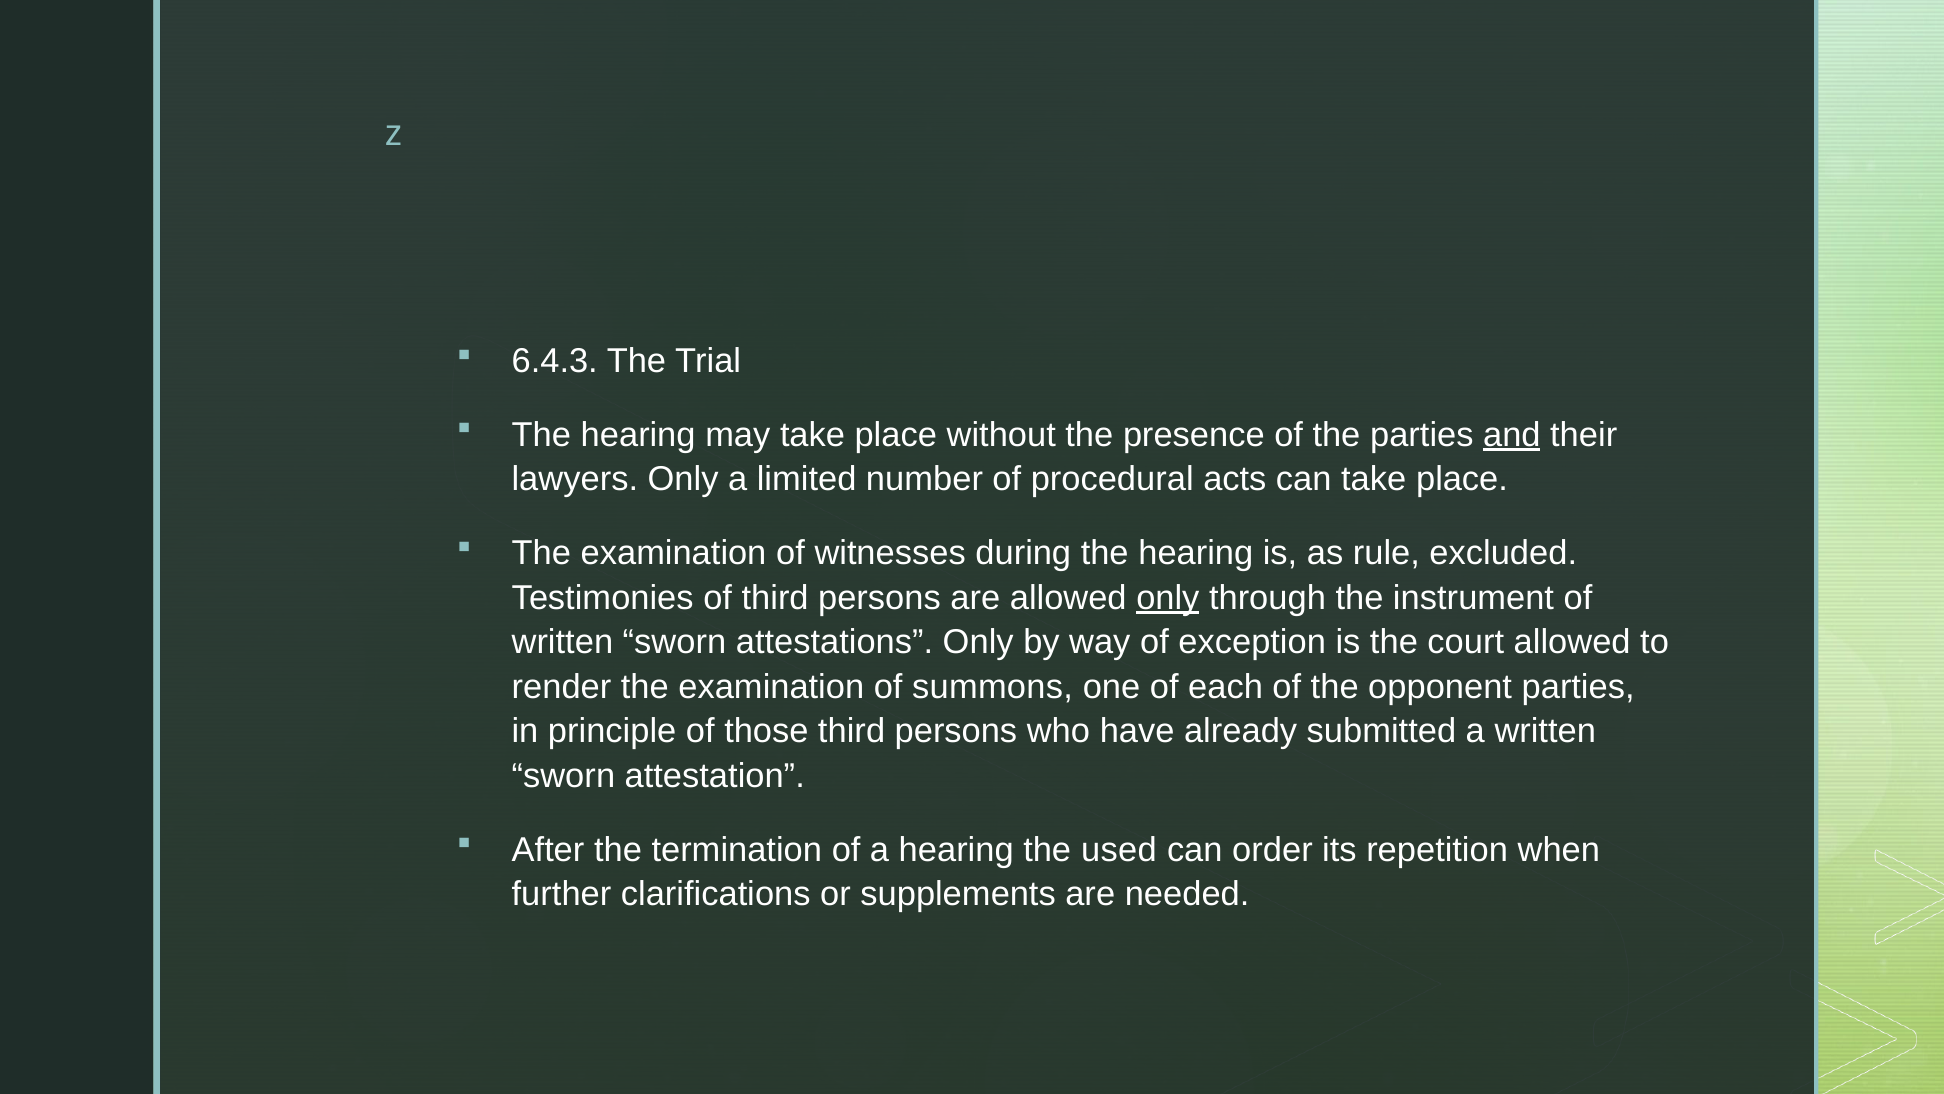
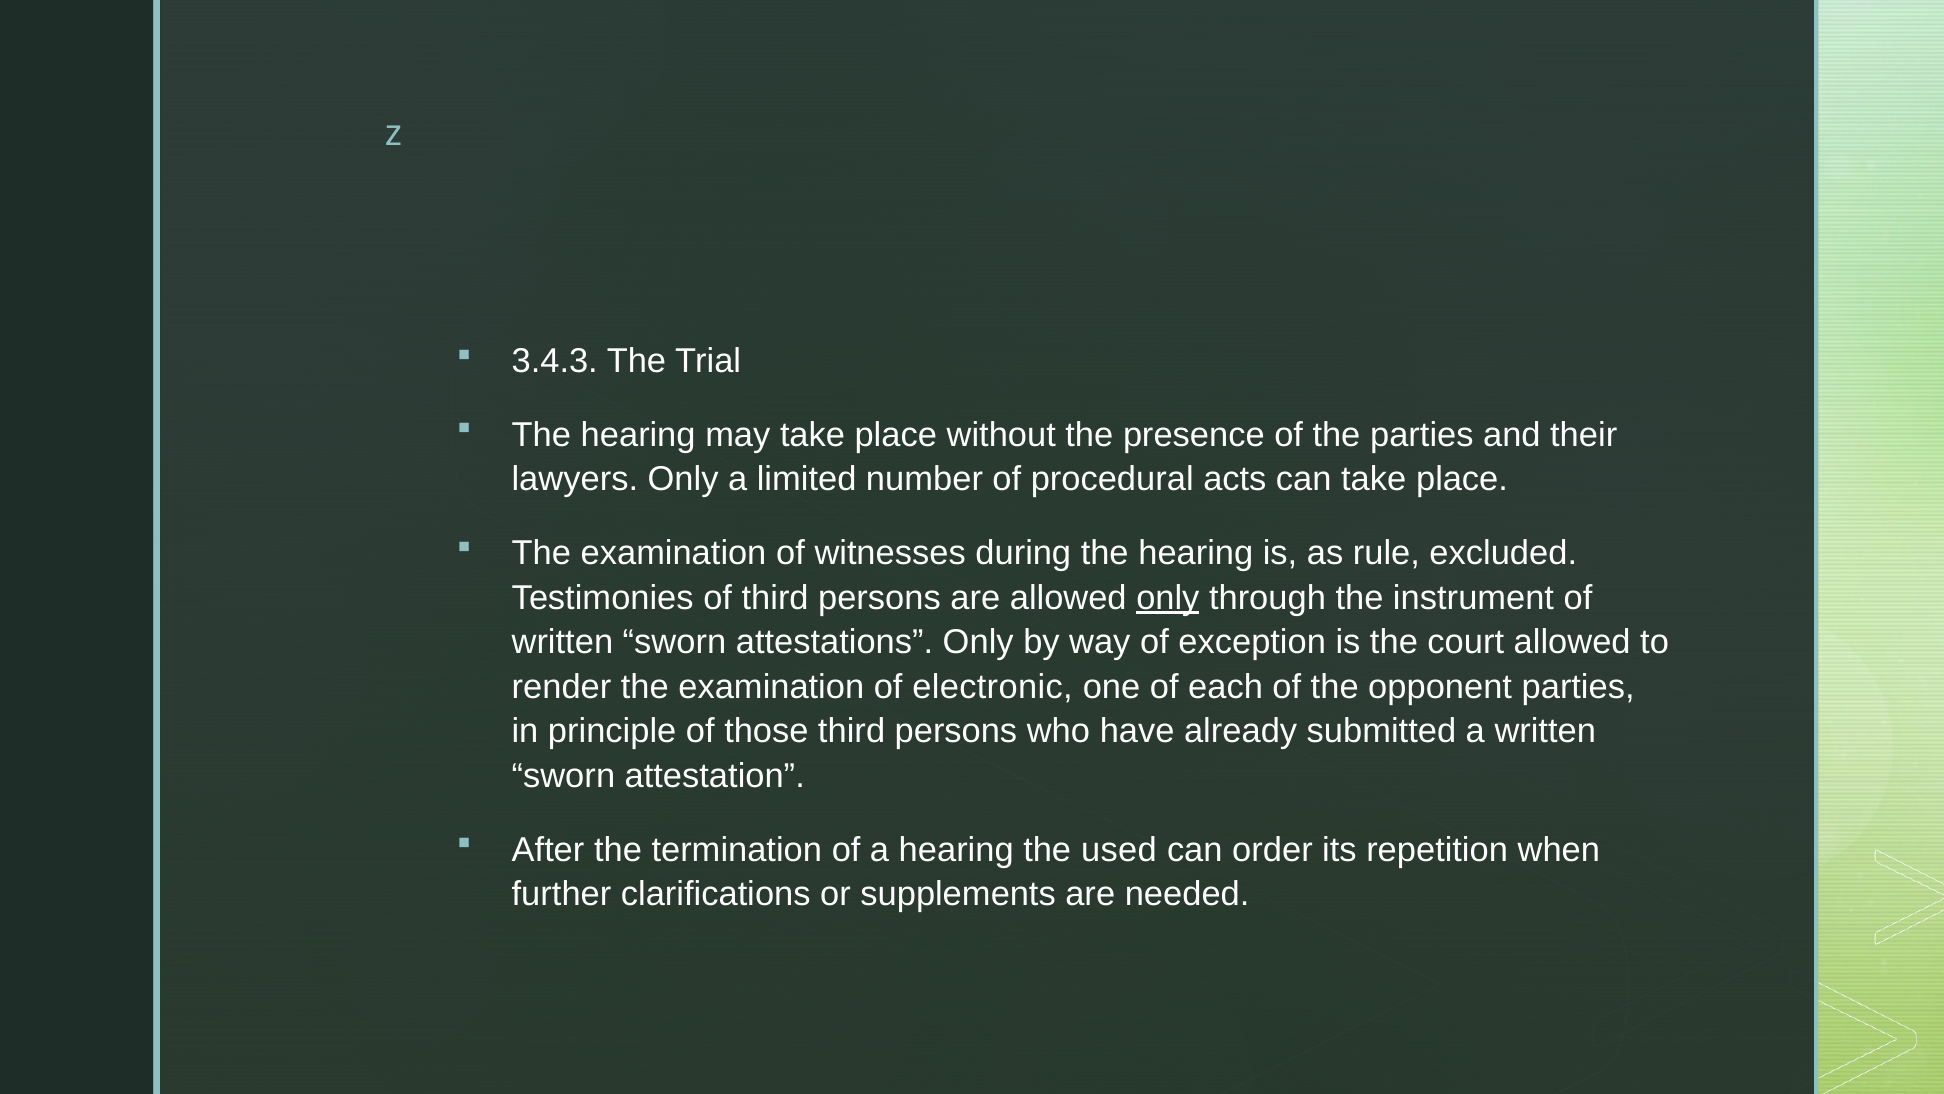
6.4.3: 6.4.3 -> 3.4.3 (555, 361)
and underline: present -> none (1512, 434)
summons: summons -> electronic (992, 687)
